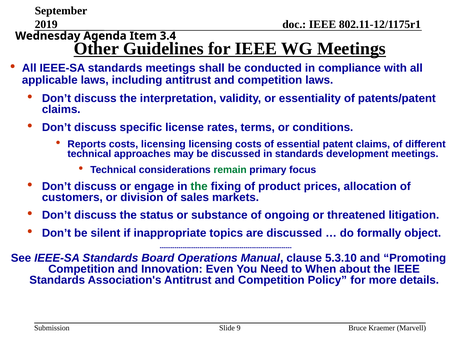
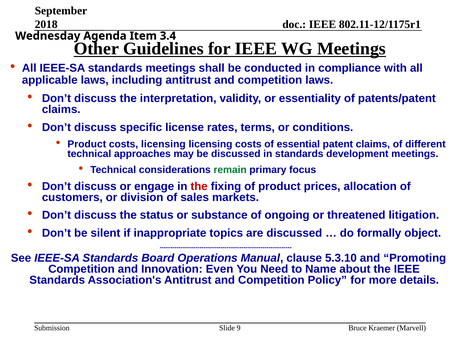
2019: 2019 -> 2018 (46, 24)
Reports: Reports -> Product (87, 144)
the colour: green -> red (199, 186)
When: When -> Name (321, 269)
